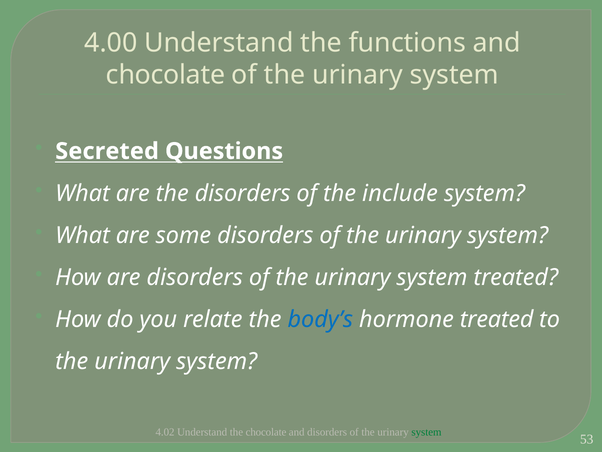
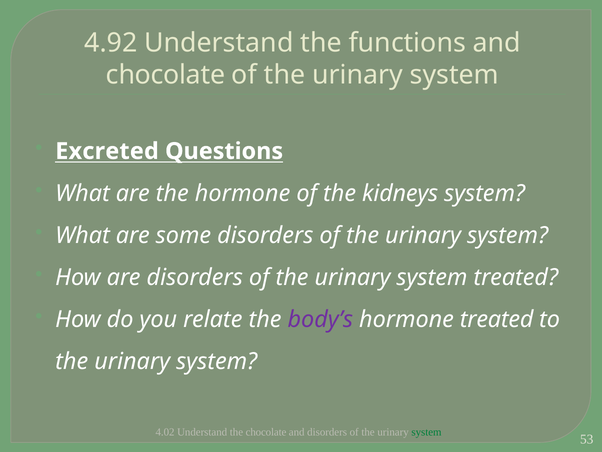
4.00: 4.00 -> 4.92 (111, 43)
Secreted: Secreted -> Excreted (107, 151)
the disorders: disorders -> hormone (243, 193)
include: include -> kidneys (400, 193)
body’s colour: blue -> purple (320, 319)
